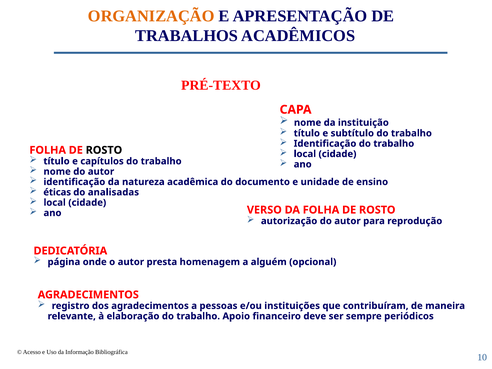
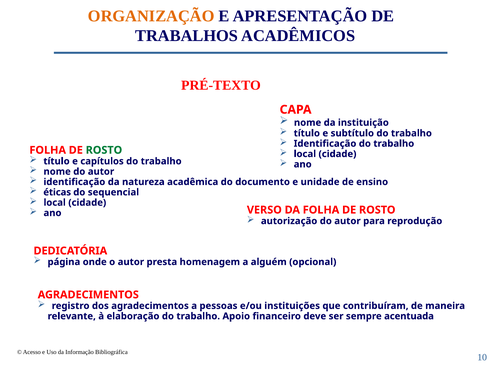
ROSTO colour: black -> green (104, 150)
analisadas: analisadas -> sequencial (113, 192)
periódicos: periódicos -> acentuada (409, 316)
